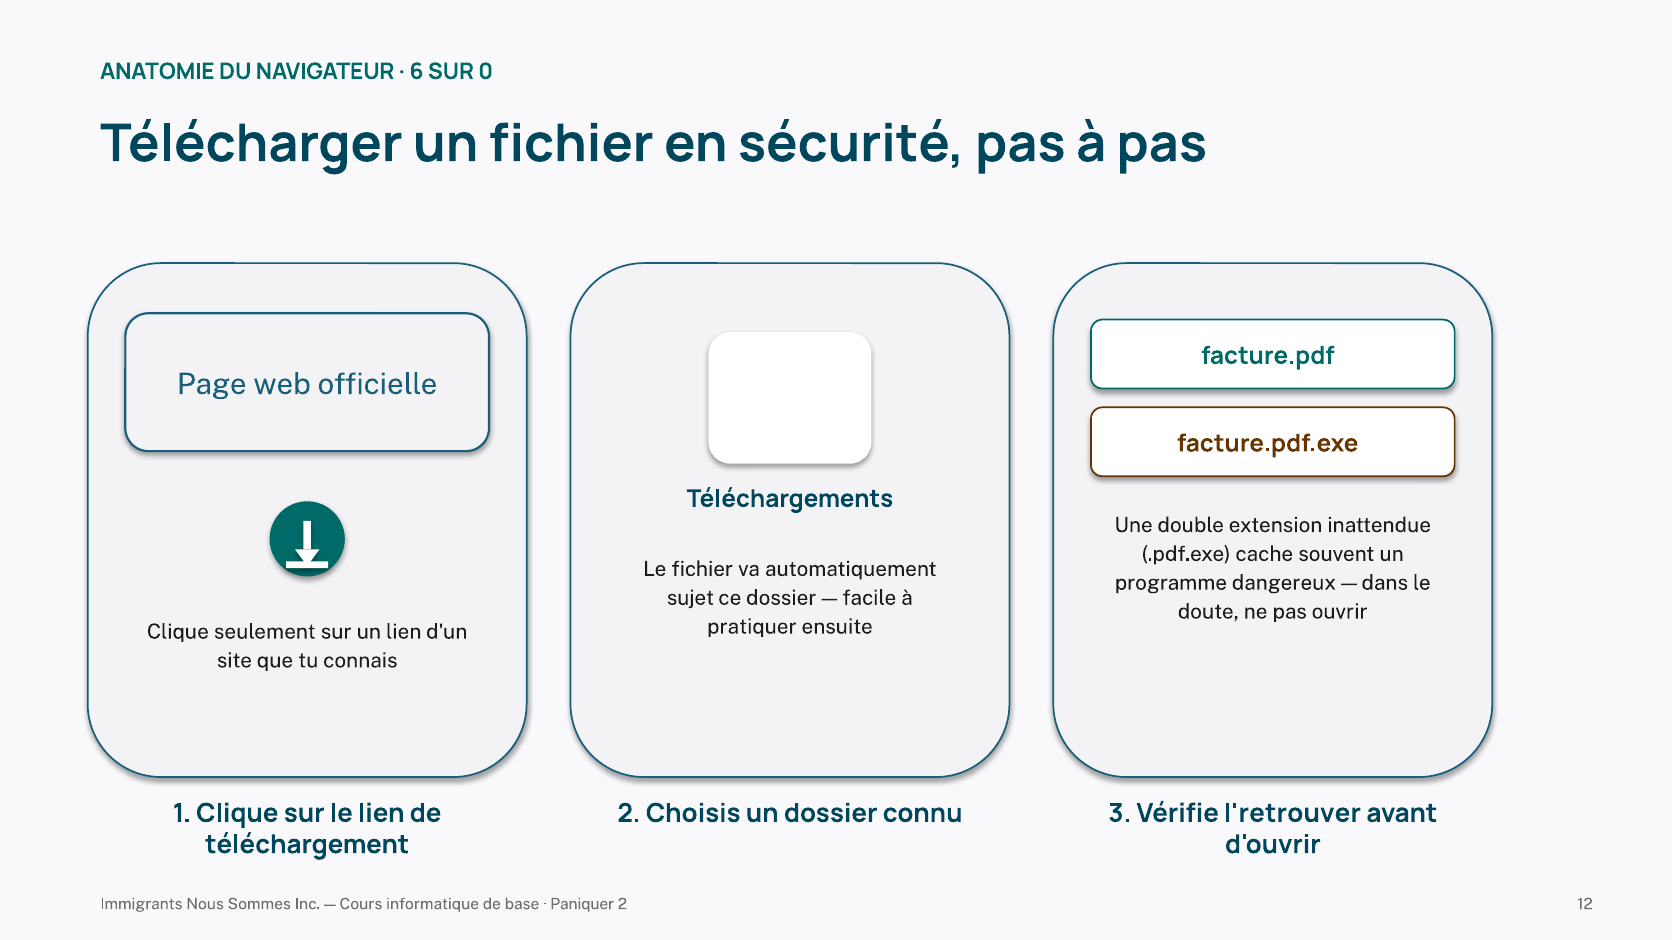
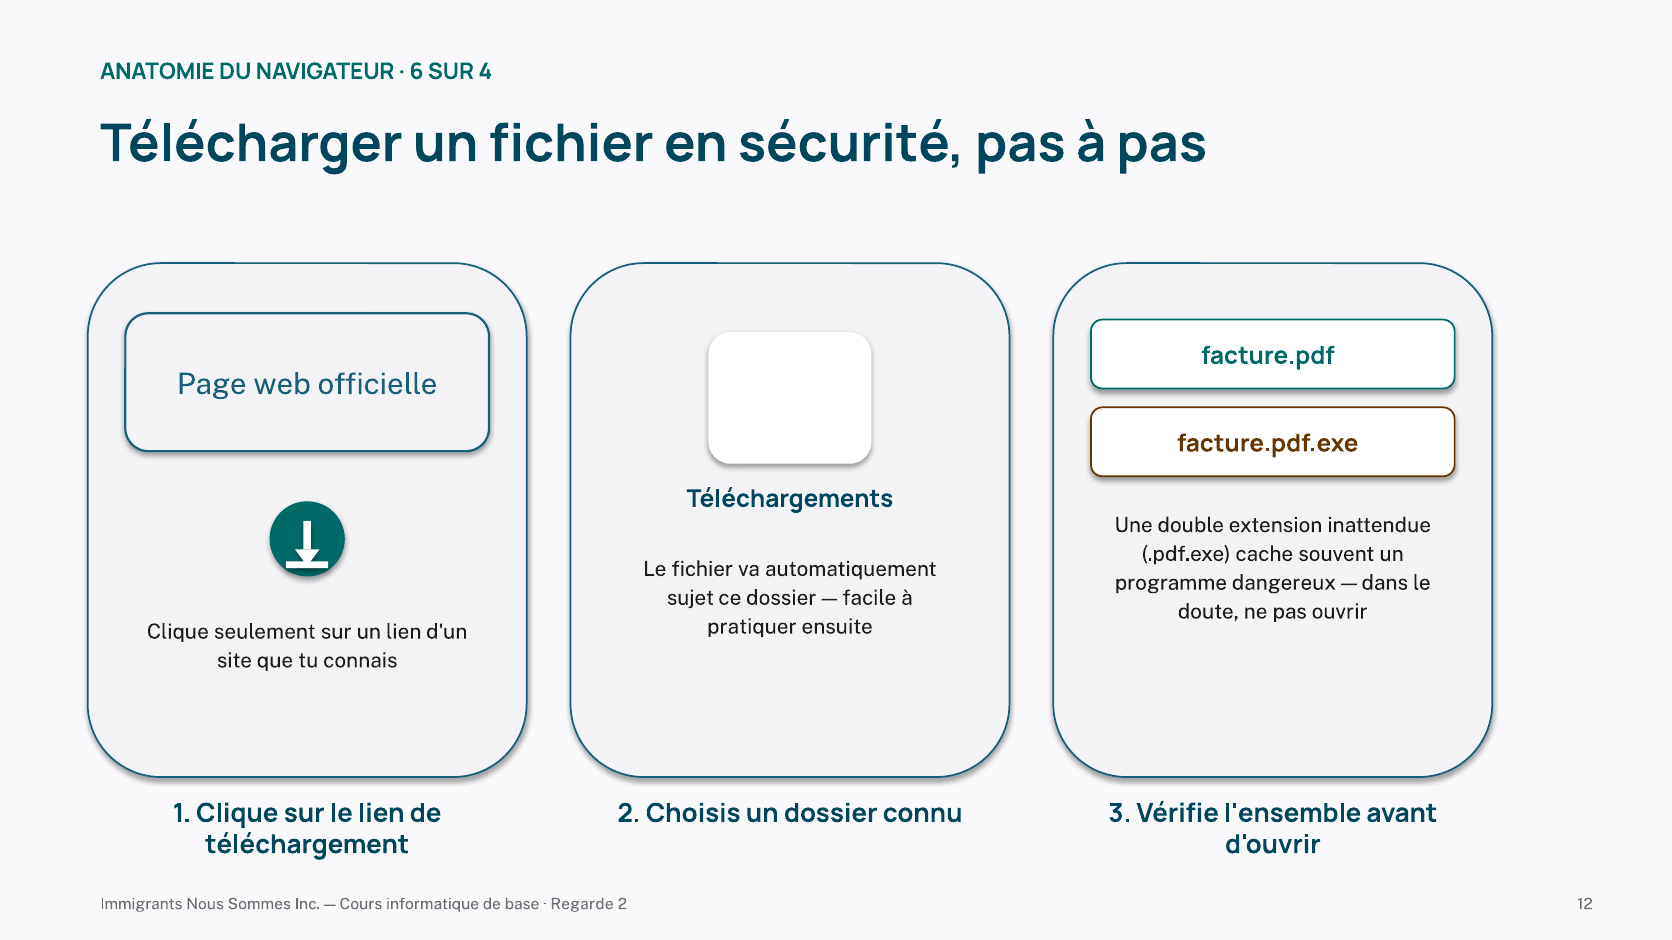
0: 0 -> 4 (485, 72)
l'retrouver: l'retrouver -> l'ensemble (1293, 814)
Paniquer: Paniquer -> Regarde (582, 904)
